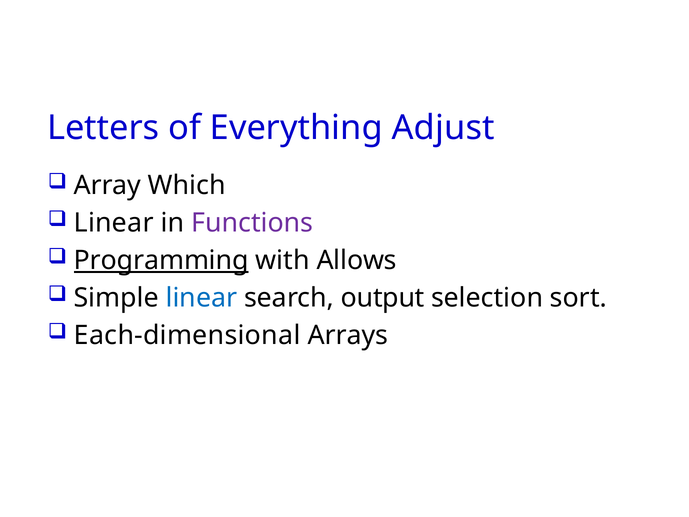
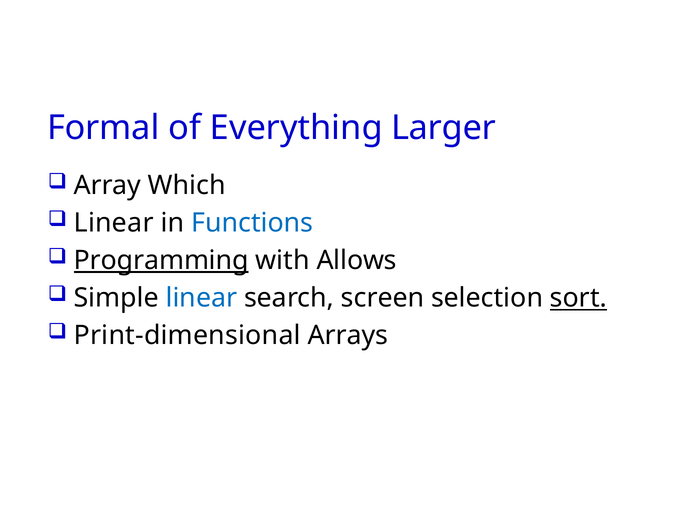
Letters: Letters -> Formal (103, 128)
Adjust: Adjust -> Larger (443, 128)
Functions colour: purple -> blue (252, 223)
output: output -> screen (383, 298)
sort underline: none -> present (578, 298)
Each-dimensional: Each-dimensional -> Print-dimensional (187, 335)
